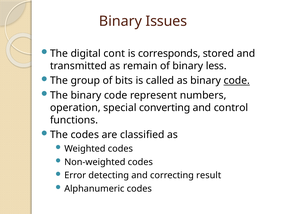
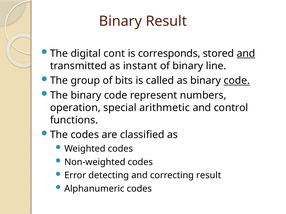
Binary Issues: Issues -> Result (166, 21)
and underline: none -> present (246, 54)
remain: remain -> instant (140, 66)
less: less -> line (216, 66)
converting: converting -> arithmetic (165, 108)
